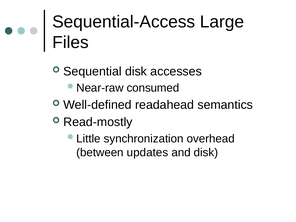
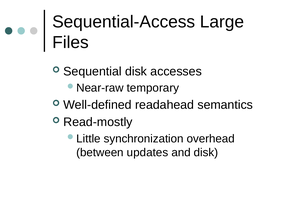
consumed: consumed -> temporary (153, 88)
